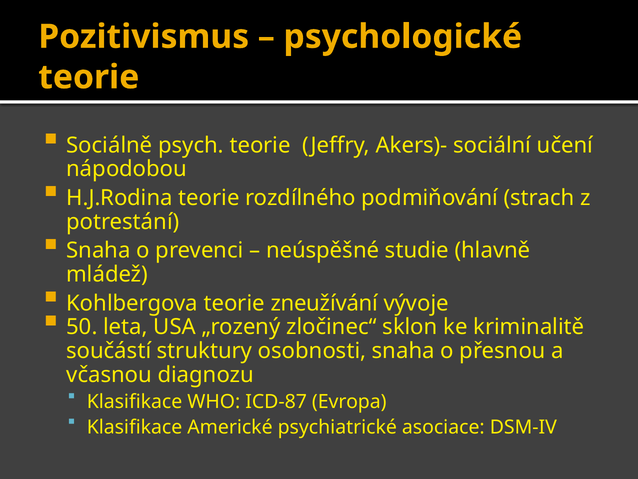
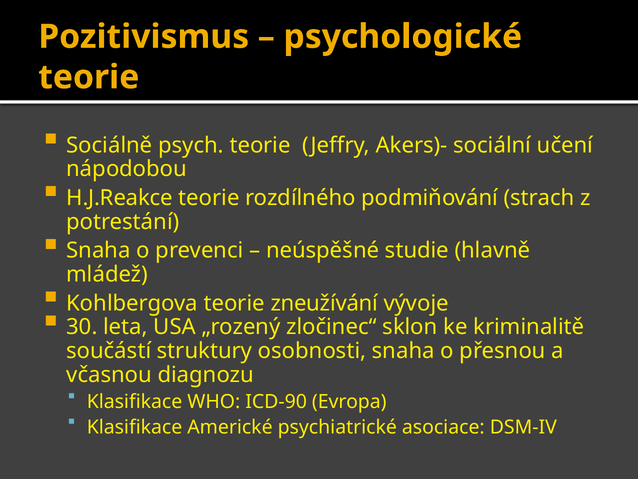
H.J.Rodina: H.J.Rodina -> H.J.Reakce (120, 198)
50: 50 -> 30 (82, 327)
ICD-87: ICD-87 -> ICD-90 (276, 401)
